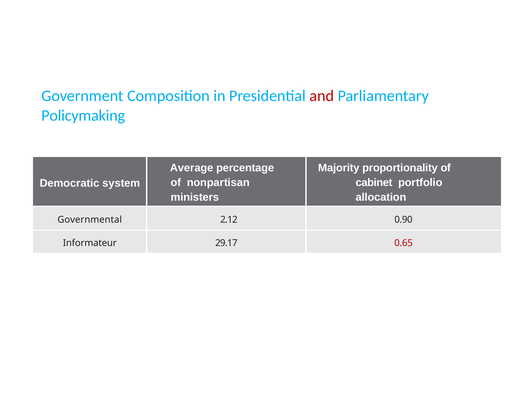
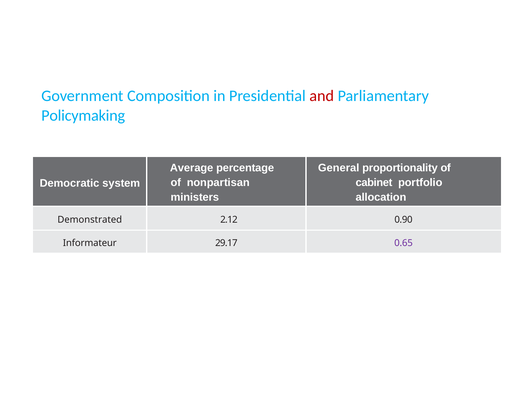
Majority: Majority -> General (339, 168)
Governmental: Governmental -> Demonstrated (90, 220)
0.65 colour: red -> purple (404, 243)
